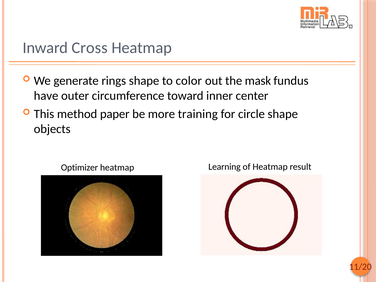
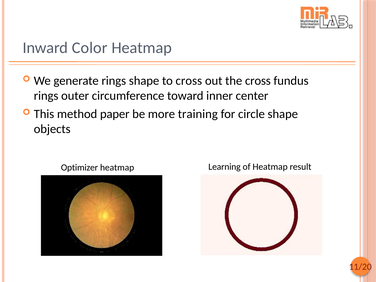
Cross: Cross -> Color (90, 48)
to color: color -> cross (189, 81)
the mask: mask -> cross (258, 81)
have: have -> rings (46, 96)
